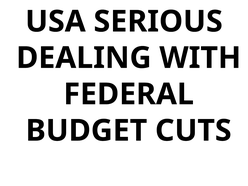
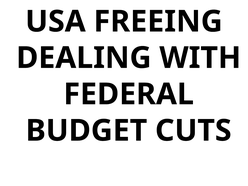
SERIOUS: SERIOUS -> FREEING (158, 22)
